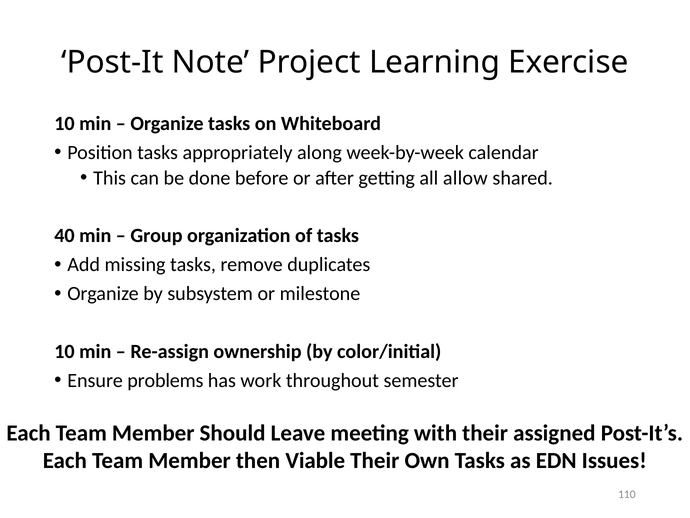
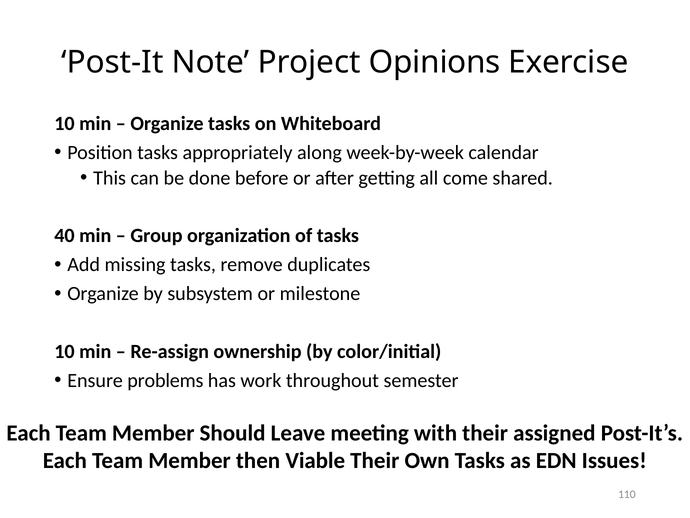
Learning: Learning -> Opinions (435, 62)
allow: allow -> come (465, 178)
